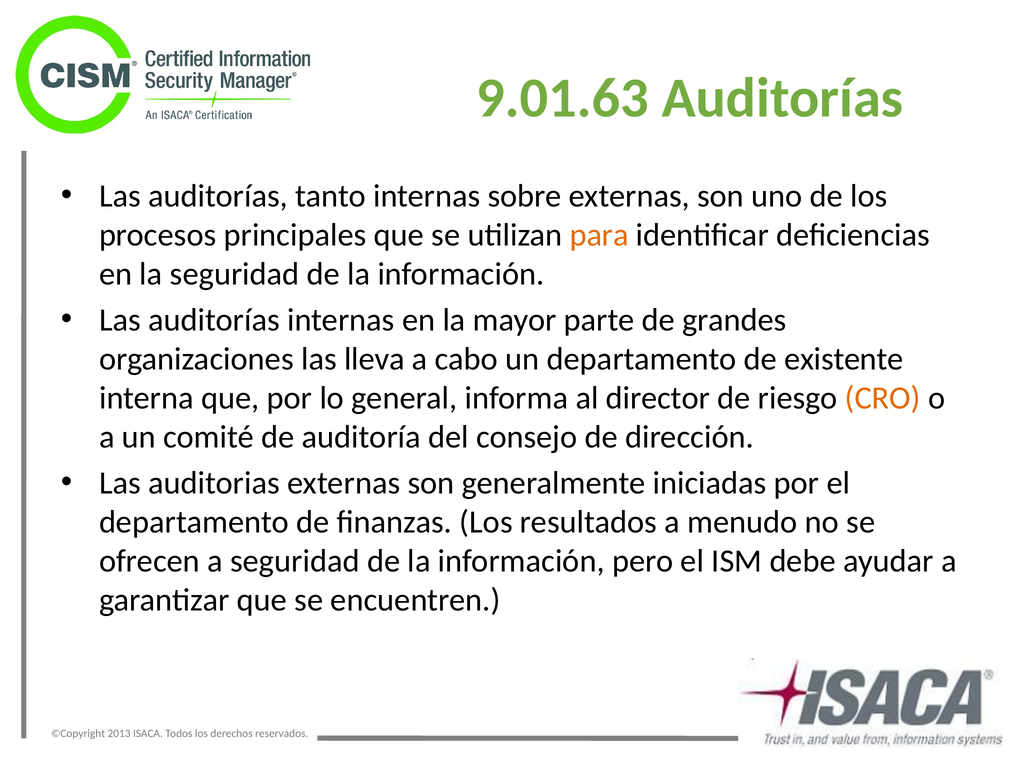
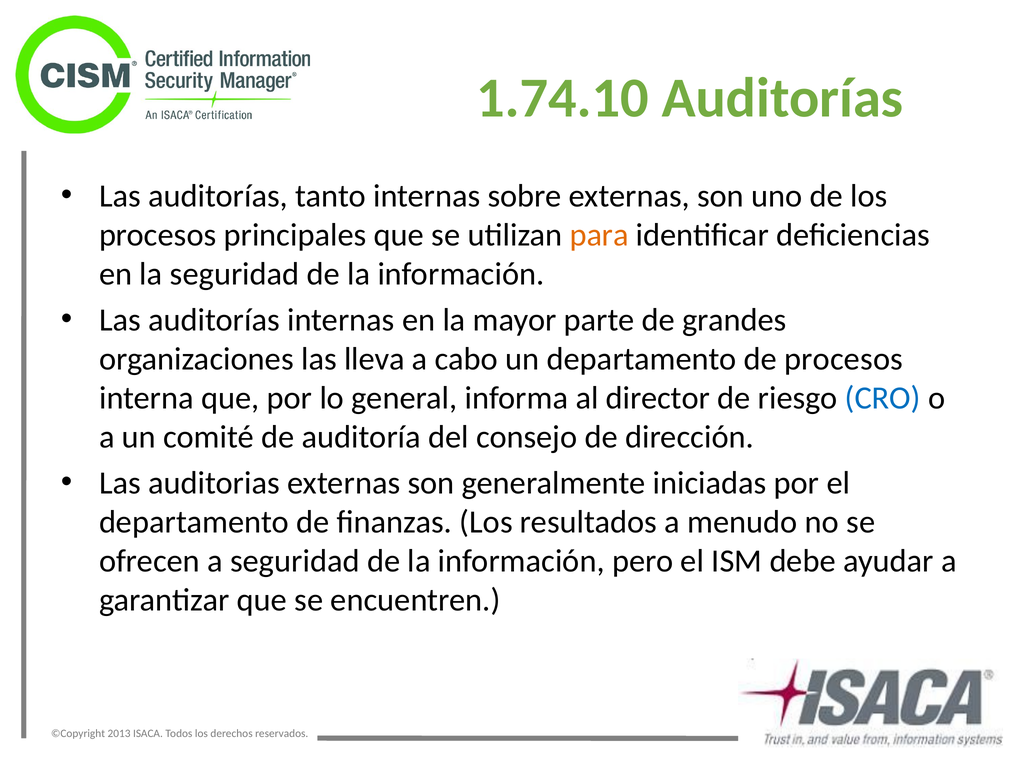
9.01.63: 9.01.63 -> 1.74.10 (563, 98)
de existente: existente -> procesos (844, 359)
CRO colour: orange -> blue (883, 398)
